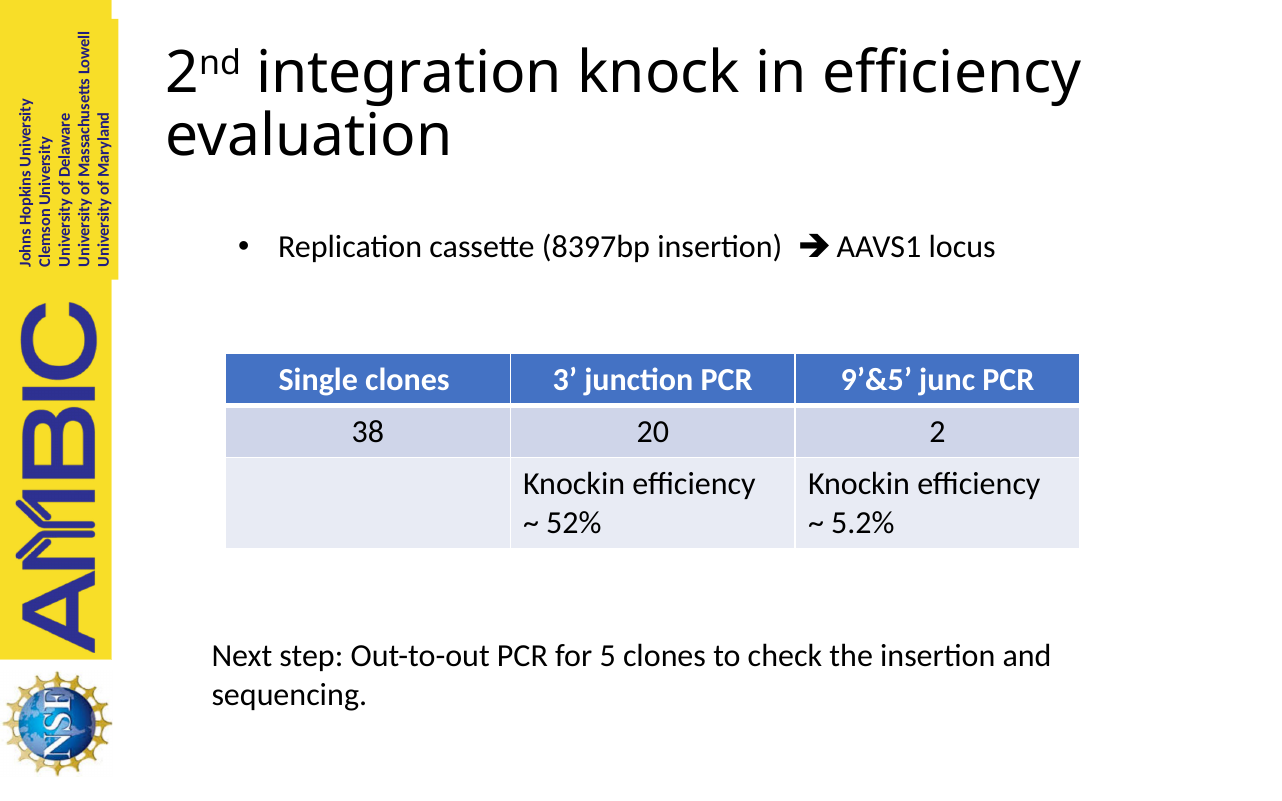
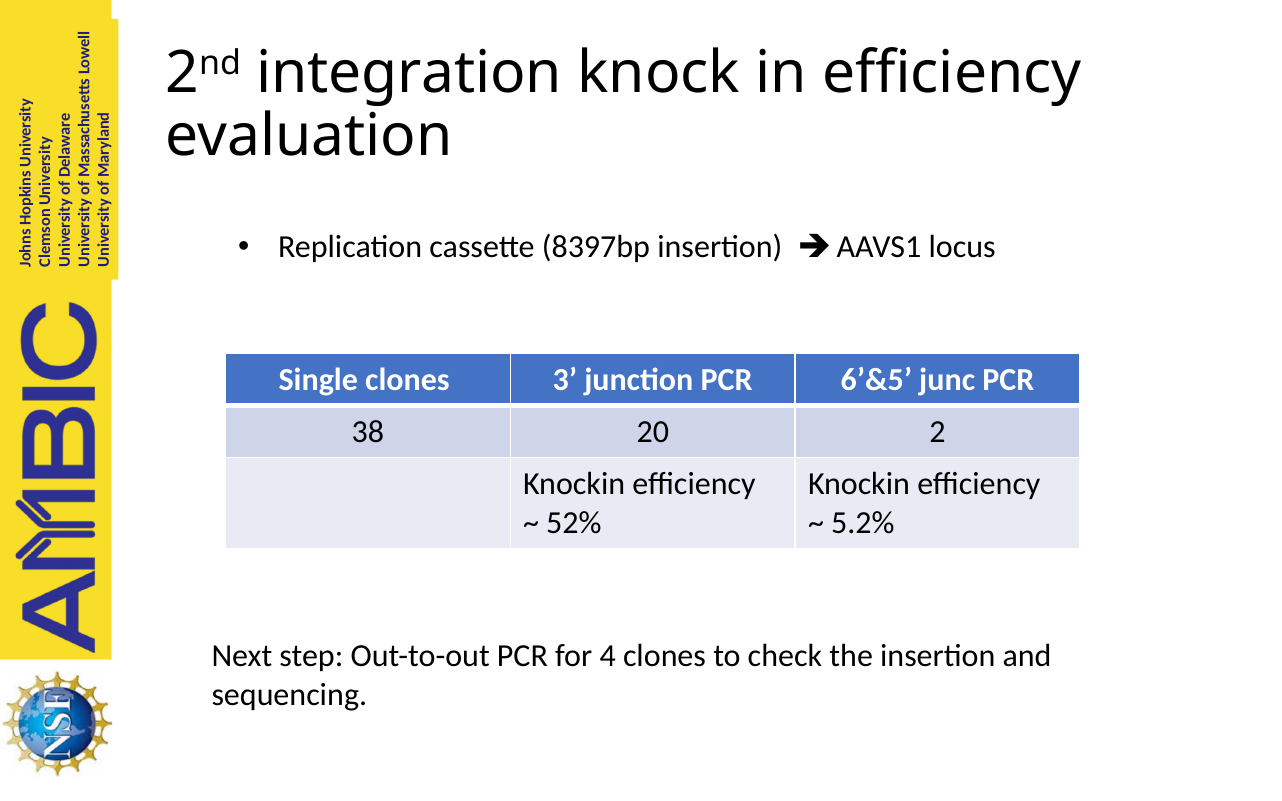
9’&5: 9’&5 -> 6’&5 (876, 380)
5: 5 -> 4 (608, 656)
